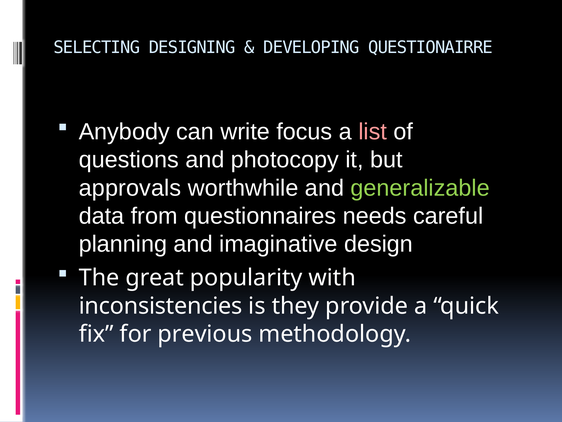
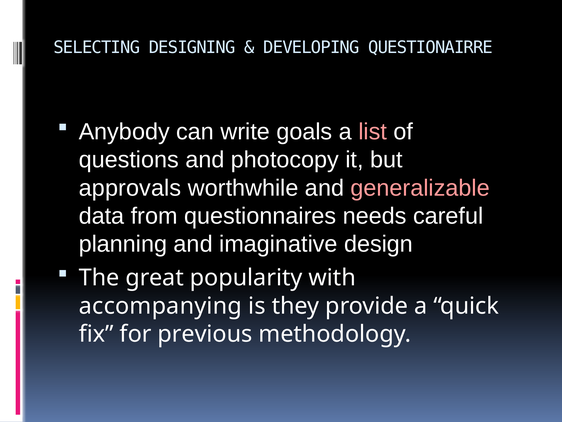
focus: focus -> goals (304, 132)
generalizable colour: light green -> pink (420, 188)
inconsistencies: inconsistencies -> accompanying (160, 306)
